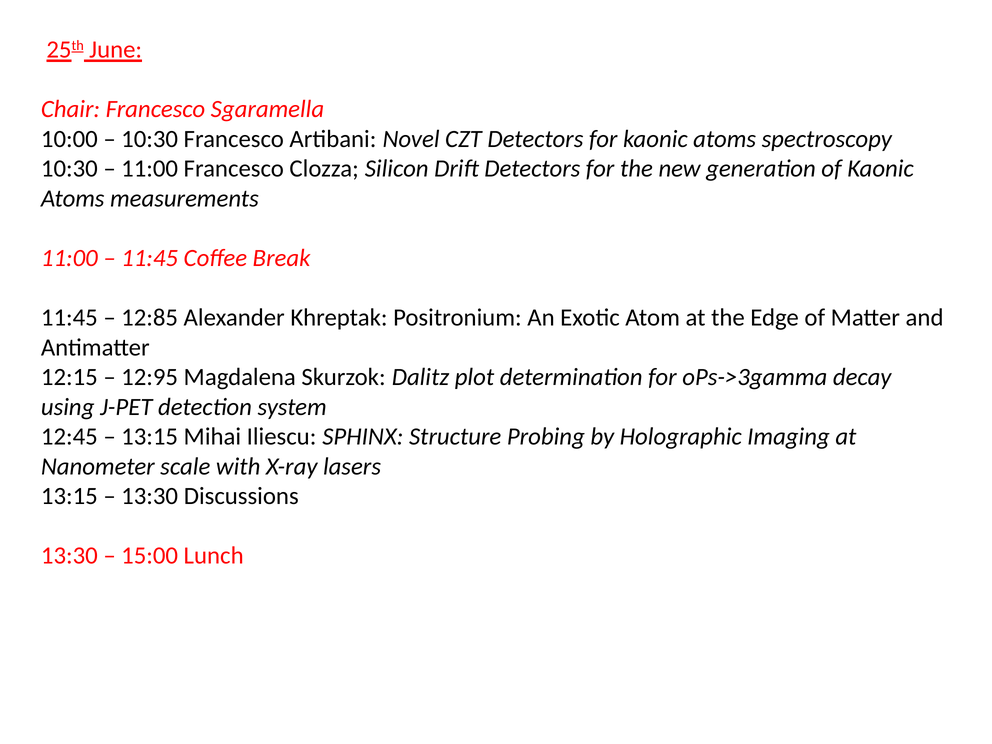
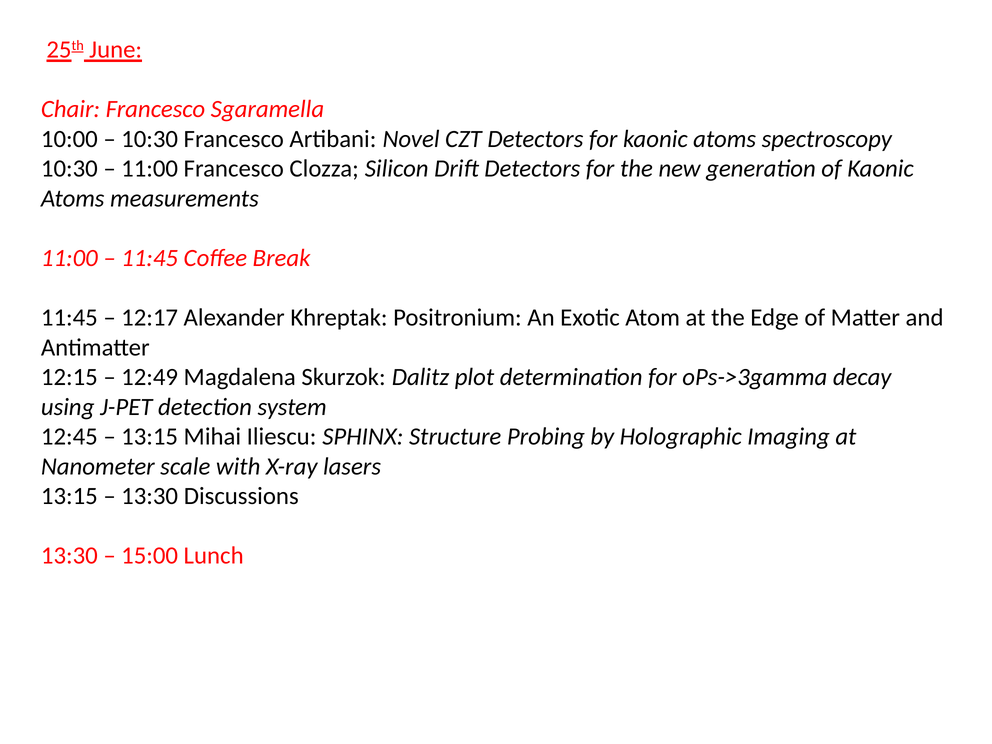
12:85: 12:85 -> 12:17 (150, 318)
12:95: 12:95 -> 12:49 (150, 377)
